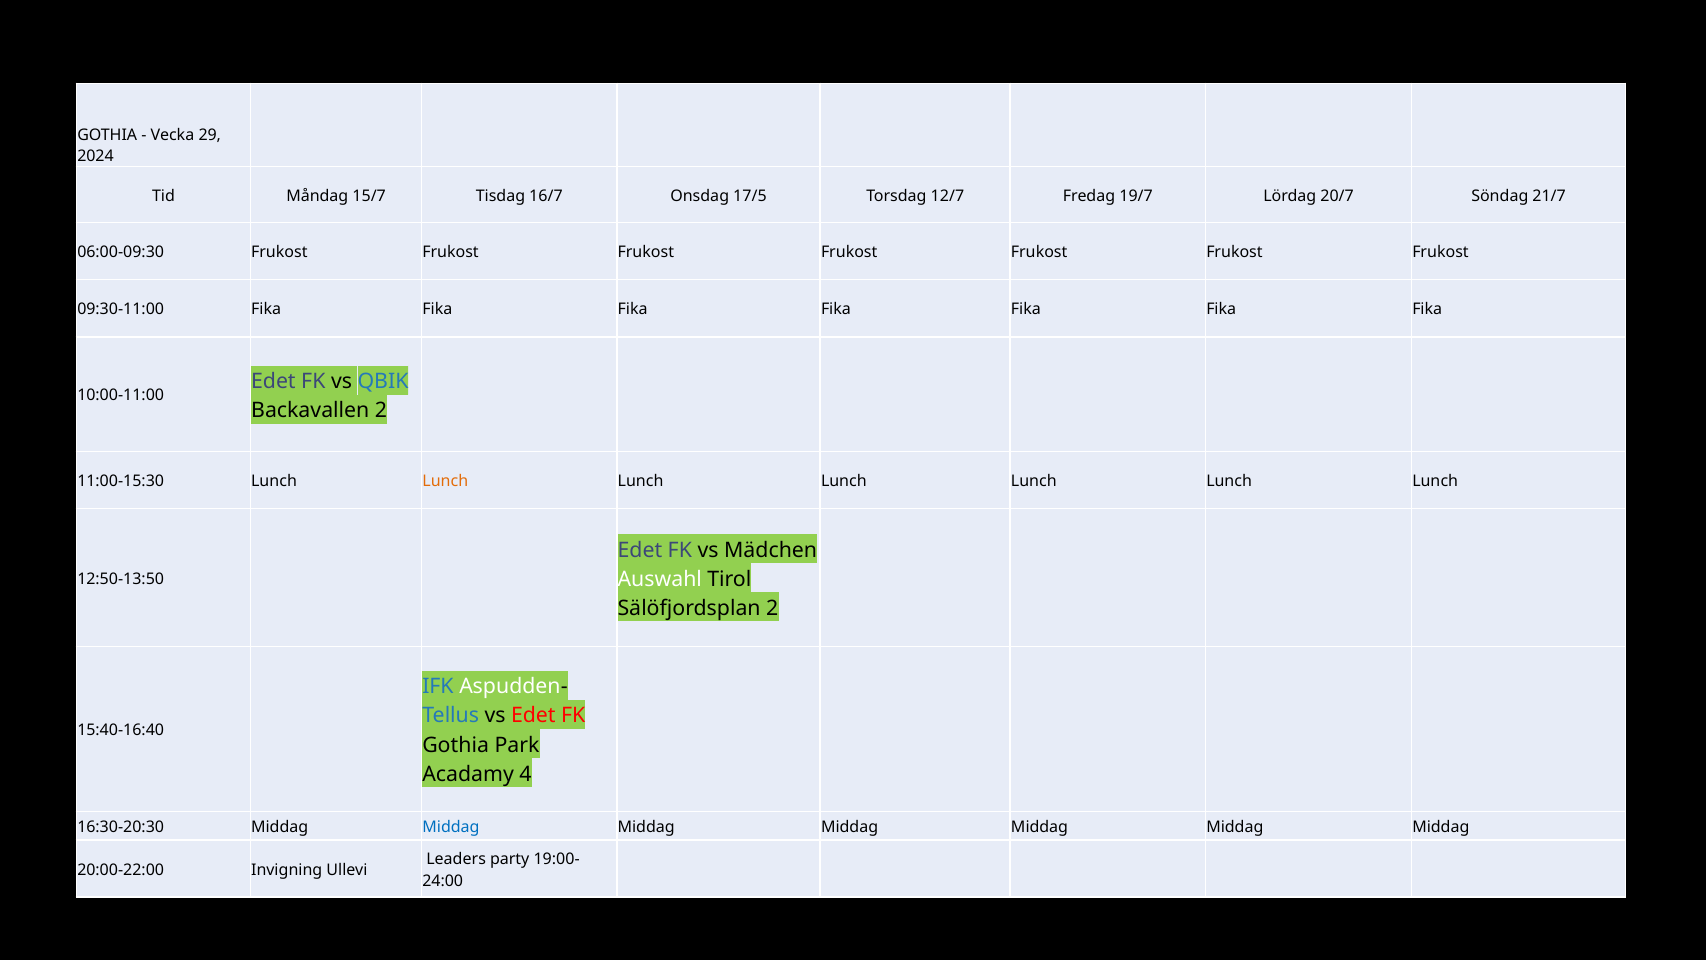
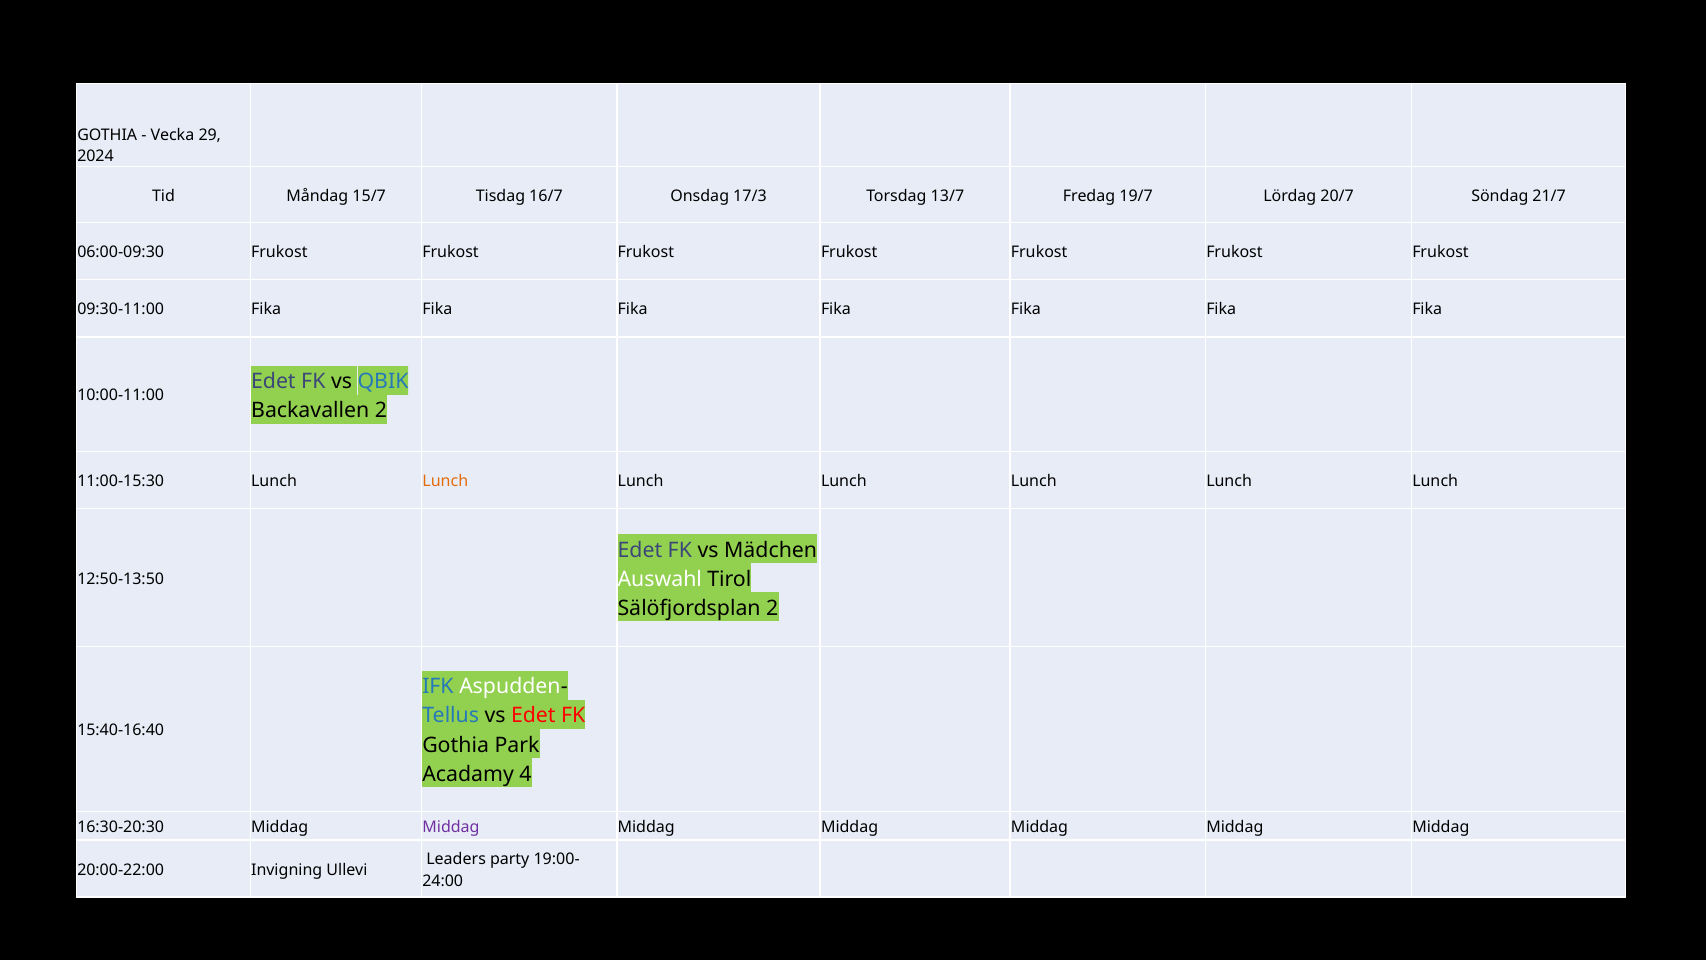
17/5: 17/5 -> 17/3 (750, 196)
12/7: 12/7 -> 13/7 (947, 196)
Middag colour: blue -> purple (451, 827)
